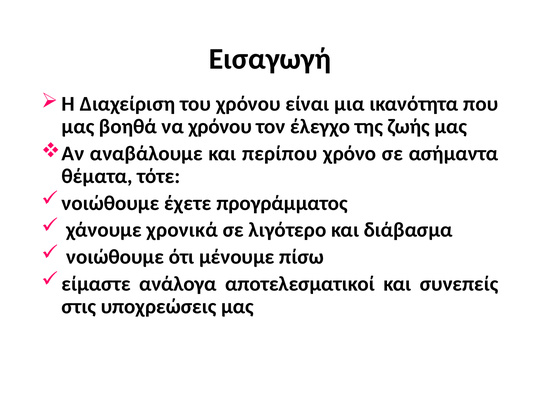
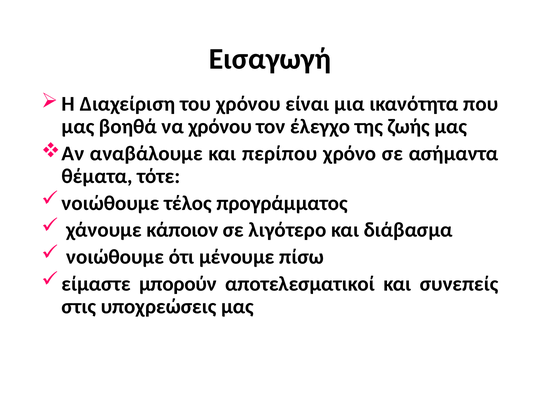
έχετε: έχετε -> τέλος (188, 203)
χρονικά: χρονικά -> κάποιον (182, 230)
ανάλογα: ανάλογα -> μπορούν (178, 284)
